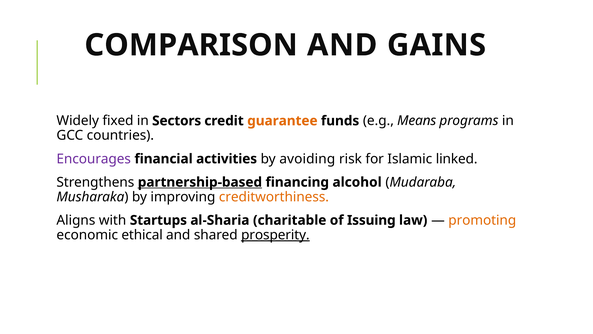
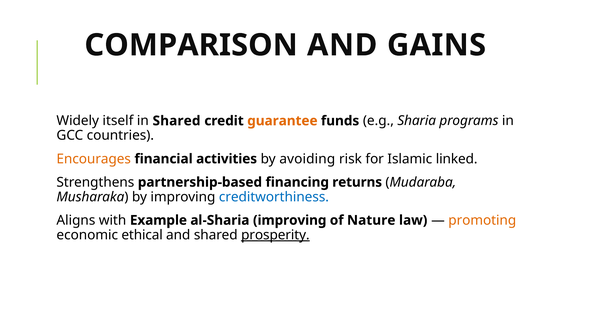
fixed: fixed -> itself (118, 121)
in Sectors: Sectors -> Shared (177, 121)
Means: Means -> Sharia (417, 121)
Encourages colour: purple -> orange (94, 159)
partnership-based underline: present -> none (200, 182)
alcohol: alcohol -> returns (357, 182)
creditworthiness colour: orange -> blue (274, 197)
Startups: Startups -> Example (158, 220)
al-Sharia charitable: charitable -> improving (290, 220)
Issuing: Issuing -> Nature (371, 220)
